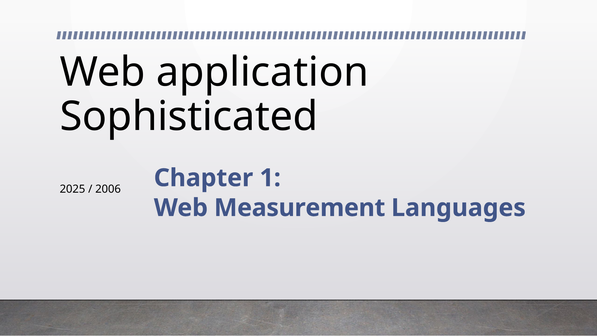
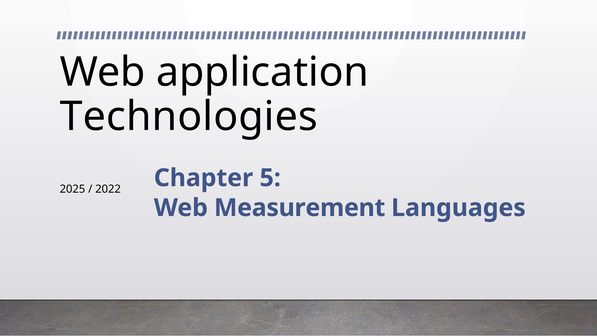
Sophisticated: Sophisticated -> Technologies (189, 116)
2006: 2006 -> 2022 (108, 189)
1: 1 -> 5 (270, 178)
